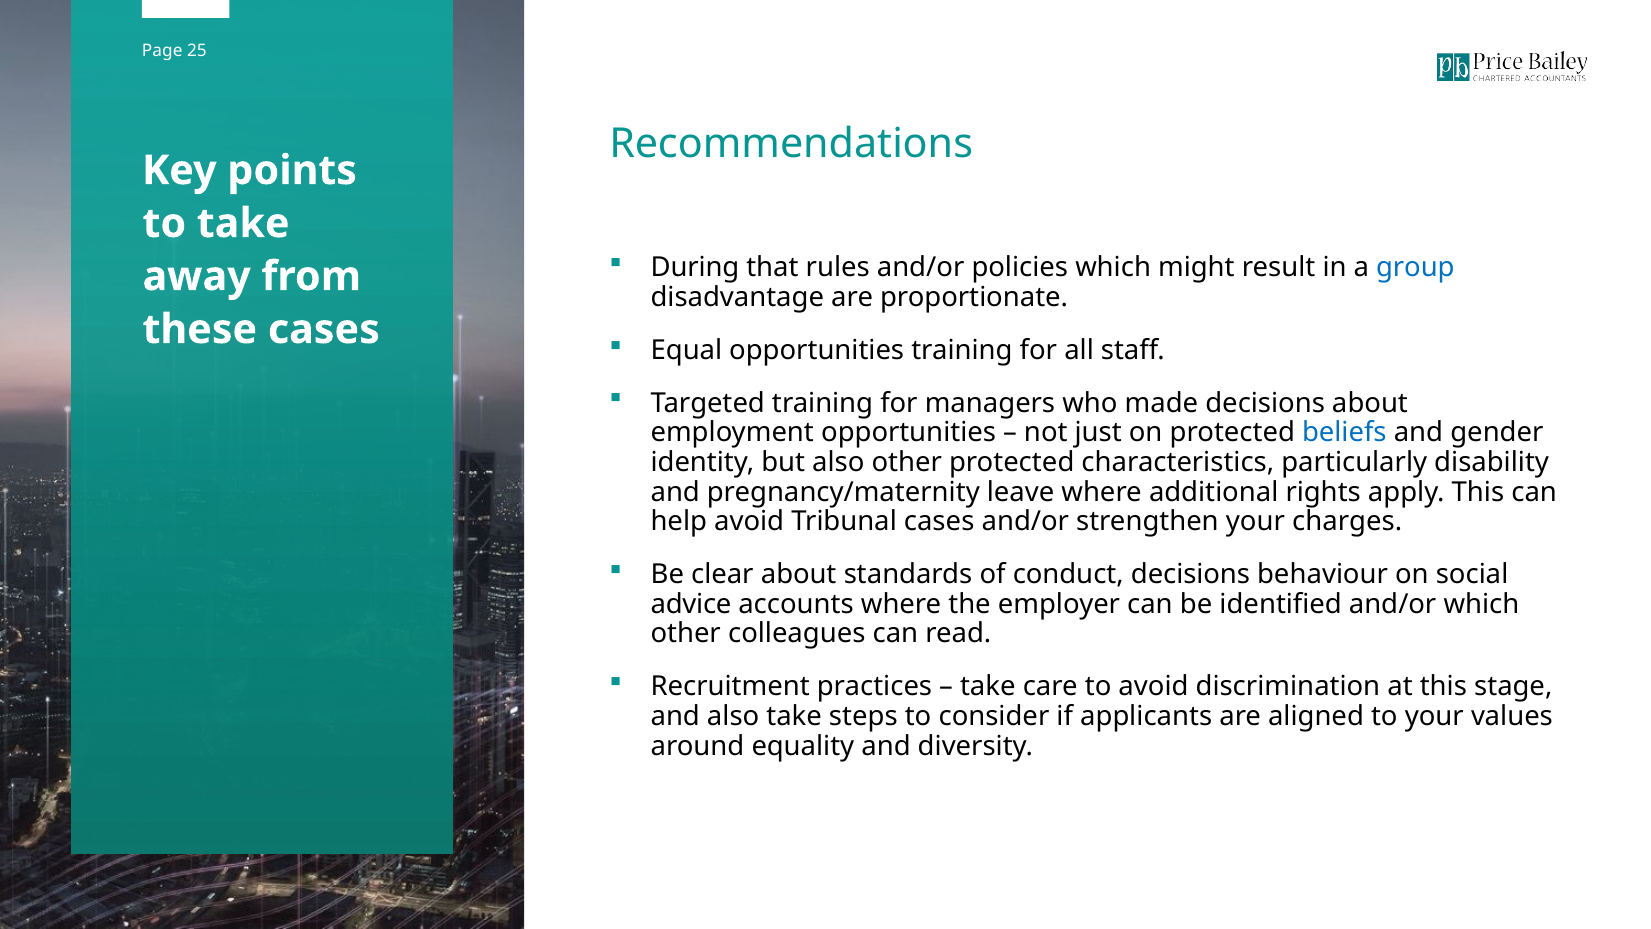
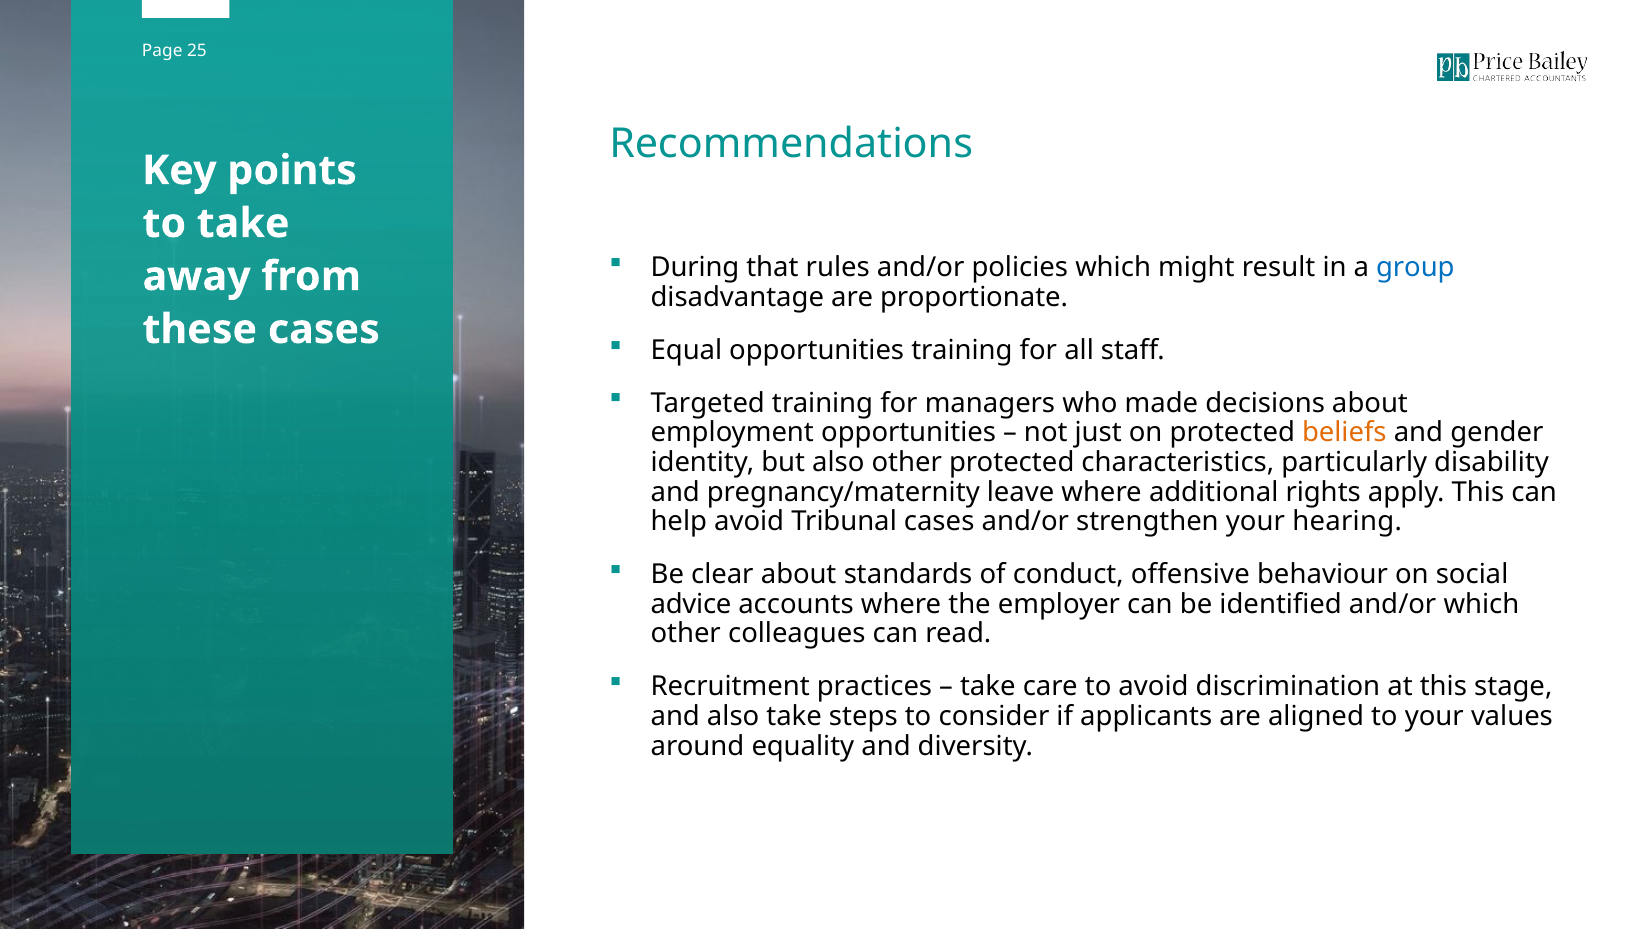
beliefs colour: blue -> orange (1344, 433)
charges: charges -> hearing (1347, 522)
conduct decisions: decisions -> offensive (1190, 574)
